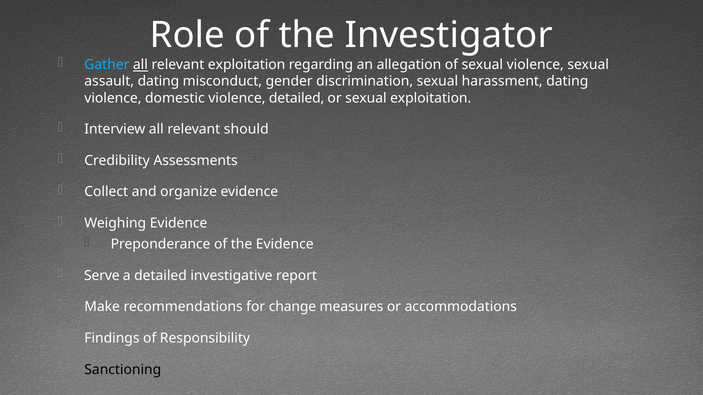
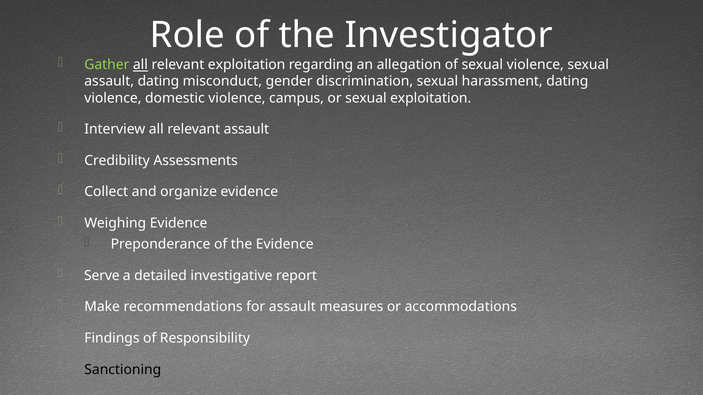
Gather colour: light blue -> light green (107, 65)
violence detailed: detailed -> campus (297, 98)
relevant should: should -> assault (246, 129)
for change: change -> assault (292, 307)
